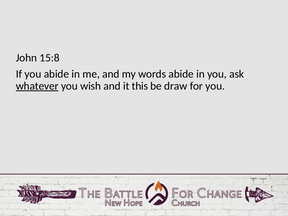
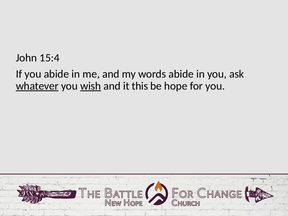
15:8: 15:8 -> 15:4 (50, 58)
wish underline: none -> present (91, 86)
draw: draw -> hope (176, 86)
